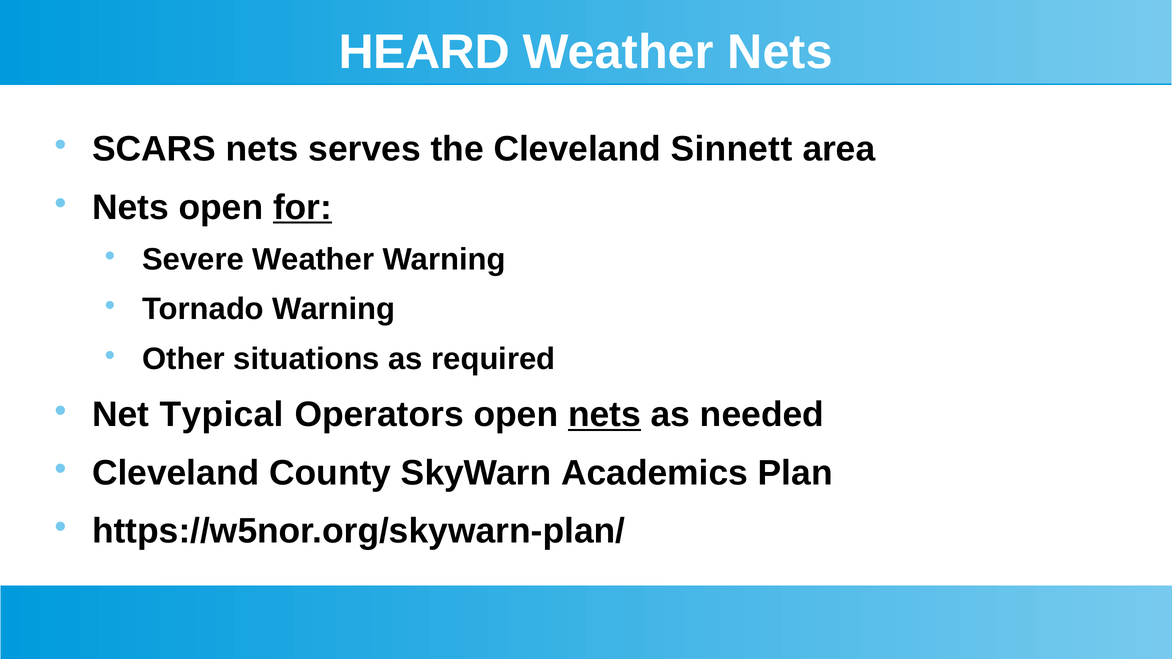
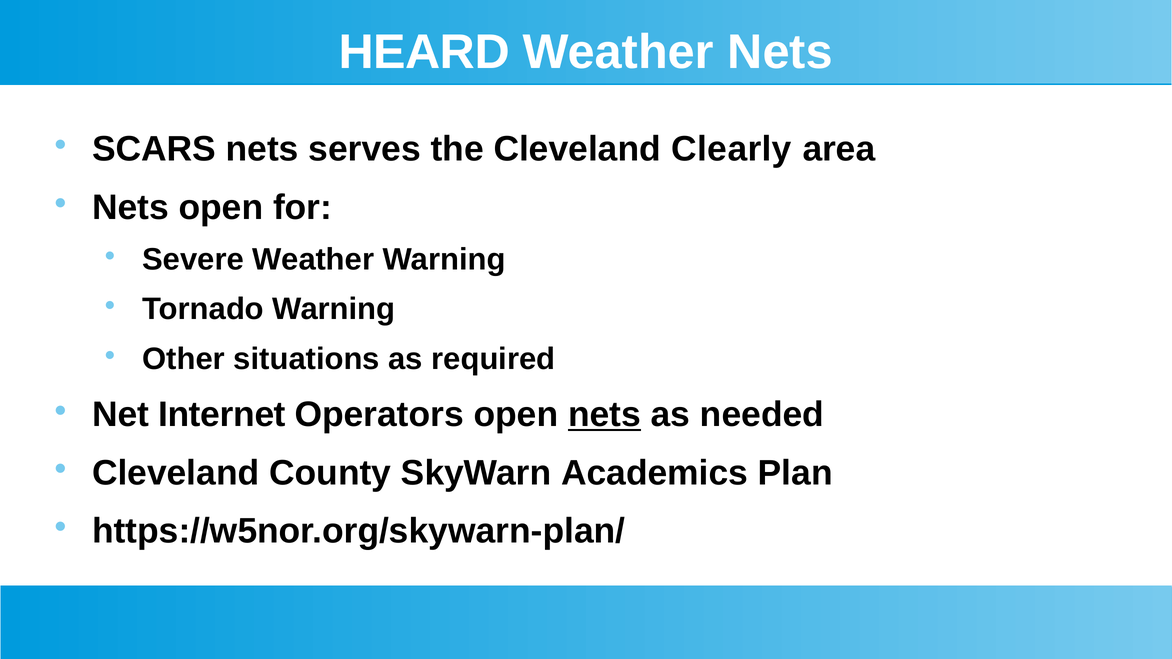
Sinnett: Sinnett -> Clearly (731, 149)
for underline: present -> none (303, 207)
Typical: Typical -> Internet (222, 415)
